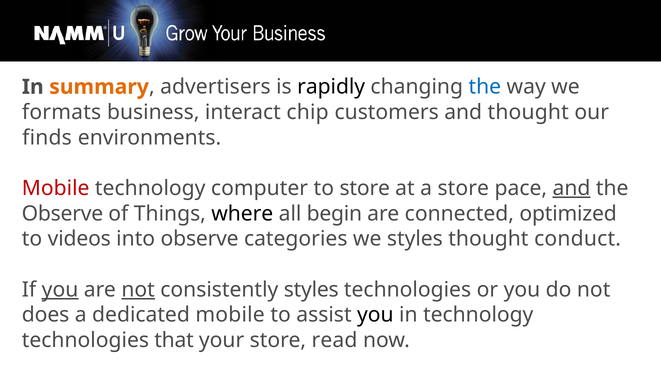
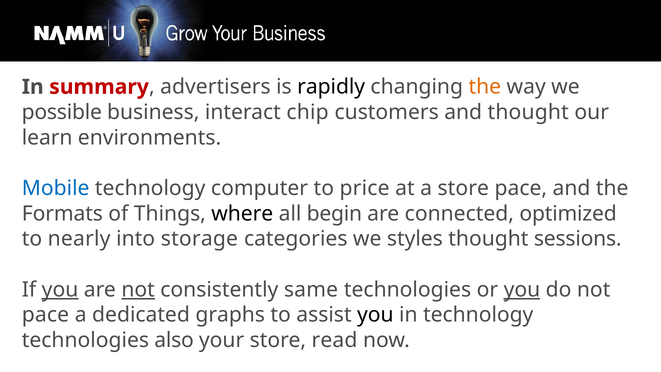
summary colour: orange -> red (99, 87)
the colour: blue -> orange (485, 87)
formats: formats -> possible (62, 112)
finds: finds -> learn (47, 137)
Mobile colour: red -> blue (56, 188)
to store: store -> price (365, 188)
and underline: present -> none (571, 188)
Observe: Observe -> Formats (62, 213)
videos: videos -> nearly (79, 239)
into observe: observe -> storage (199, 239)
conduct: conduct -> sessions (578, 239)
consistently styles: styles -> same (311, 289)
you underline: none -> present (522, 289)
does: does -> pace (45, 315)
dedicated mobile: mobile -> graphs (230, 315)
that: that -> also (174, 340)
